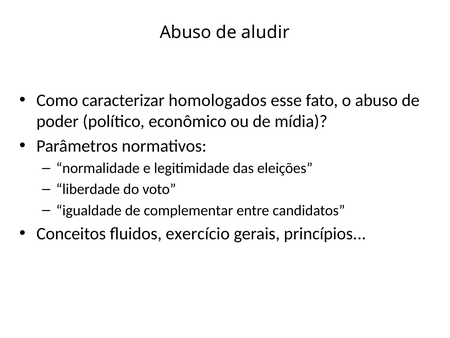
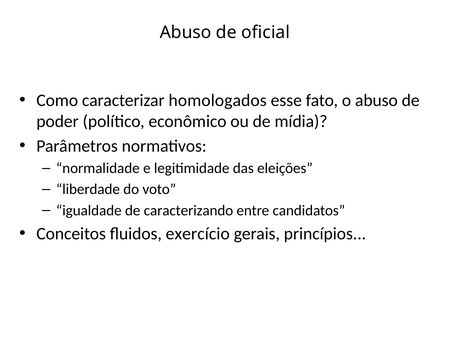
aludir: aludir -> oficial (266, 32)
complementar: complementar -> caracterizando (188, 210)
